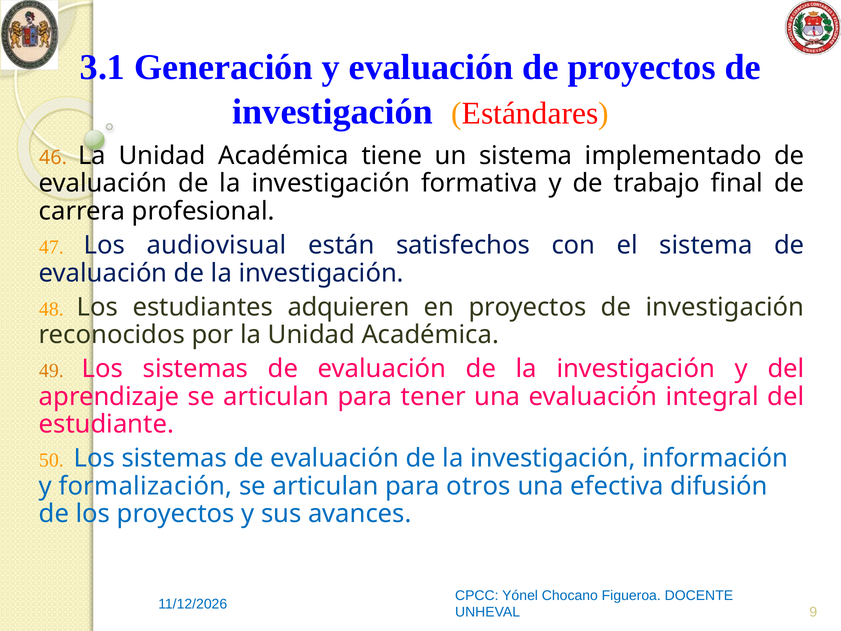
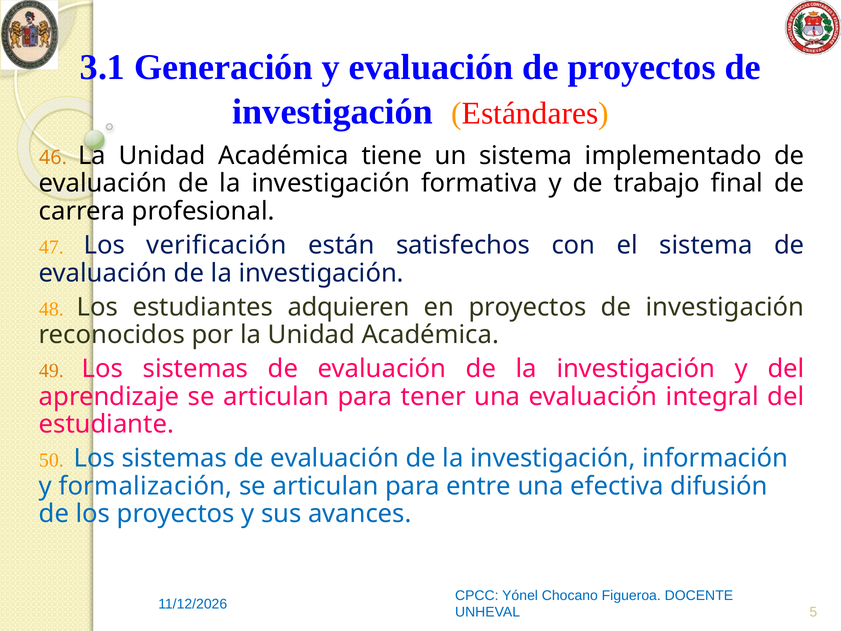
audiovisual: audiovisual -> verificación (216, 245)
otros: otros -> entre (479, 486)
9: 9 -> 5 (813, 612)
